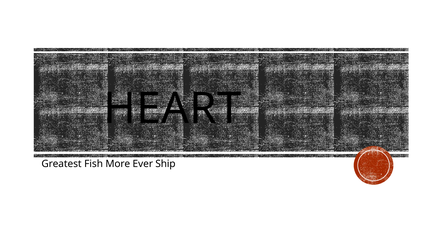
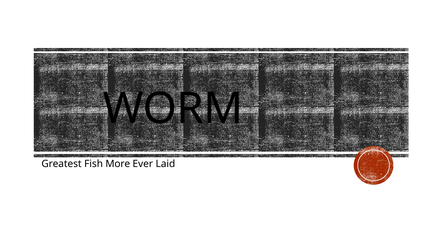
HEART: HEART -> WORM (173, 109)
Ship: Ship -> Laid (165, 164)
